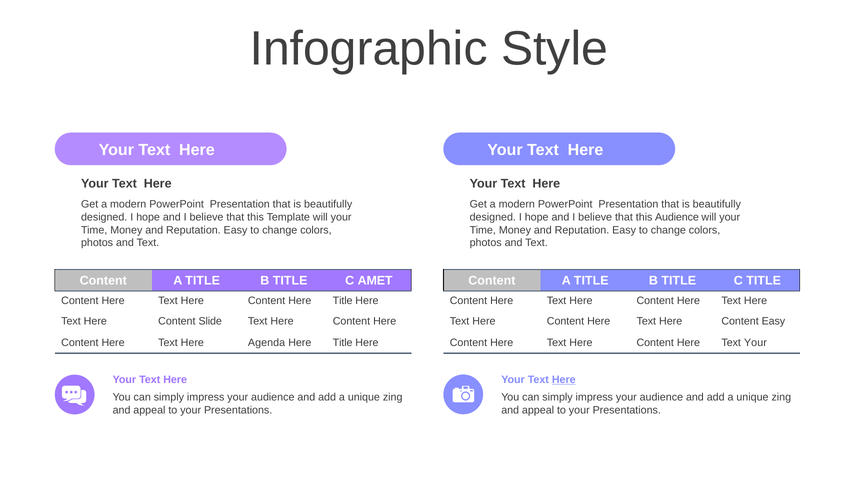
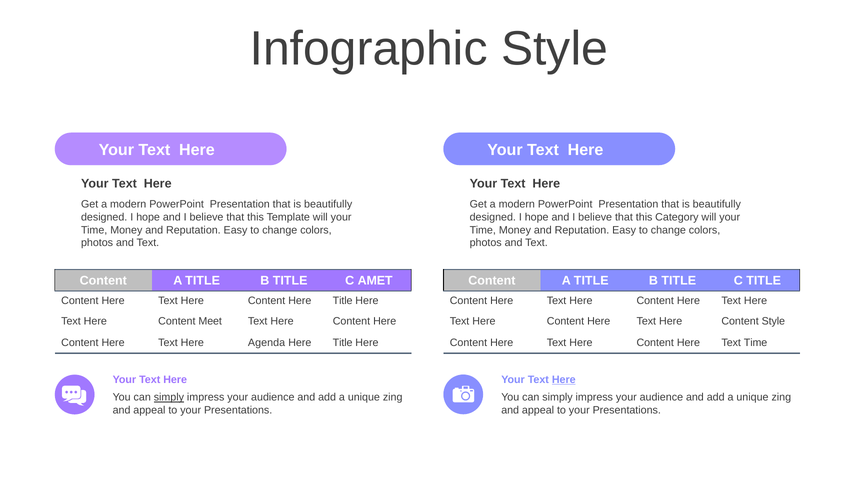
this Audience: Audience -> Category (677, 217)
Slide: Slide -> Meet (210, 321)
Content Easy: Easy -> Style (773, 321)
Here Text Your: Your -> Time (756, 342)
simply underline: none -> present (169, 397)
